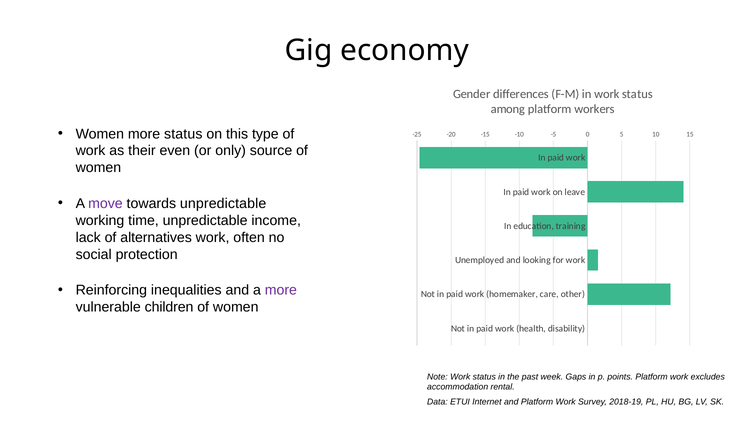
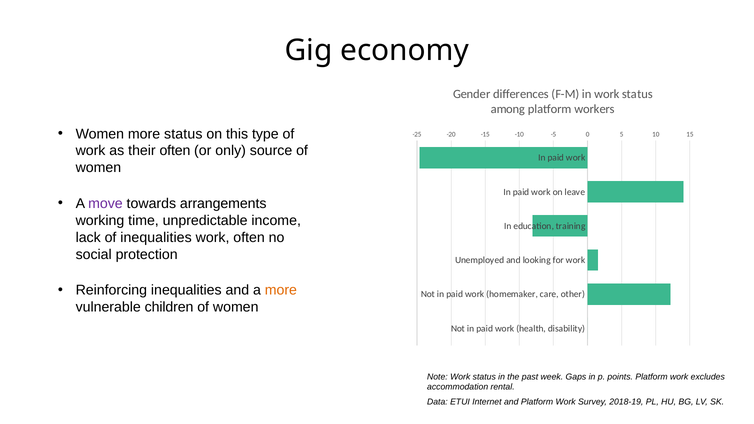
their even: even -> often (175, 151)
towards unpredictable: unpredictable -> arrangements (223, 204)
of alternatives: alternatives -> inequalities (156, 238)
more colour: purple -> orange (281, 290)
